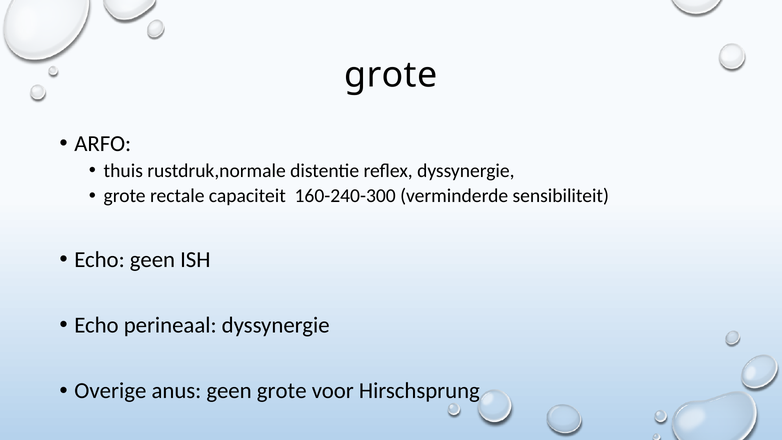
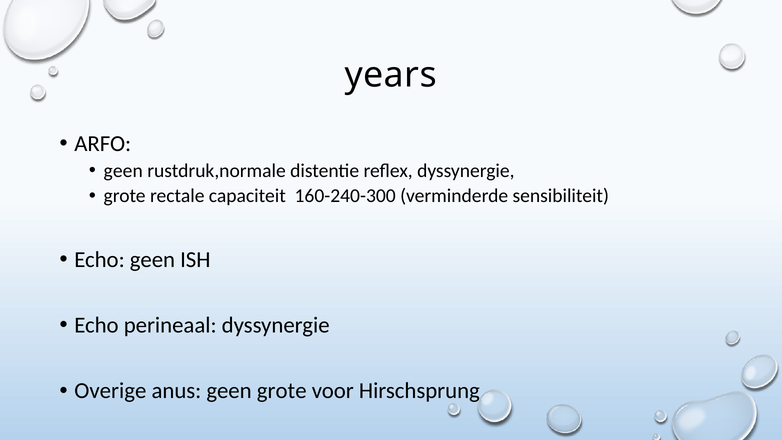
grote: grote -> years (391, 75)
thuis: thuis -> geen (123, 171)
